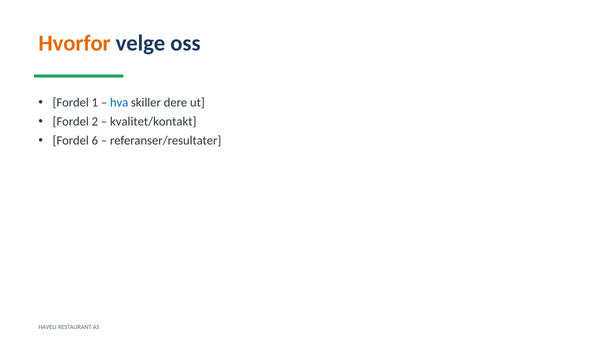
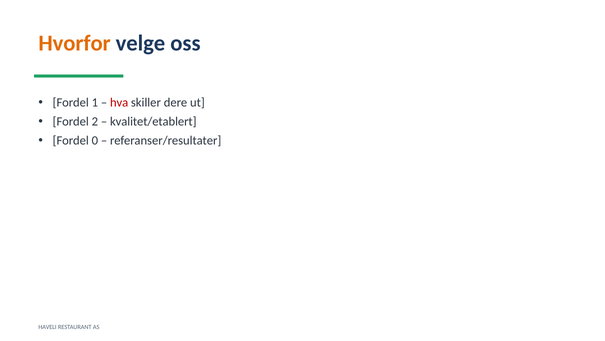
hva colour: blue -> red (119, 102)
kvalitet/kontakt: kvalitet/kontakt -> kvalitet/etablert (153, 121)
6: 6 -> 0 (95, 140)
